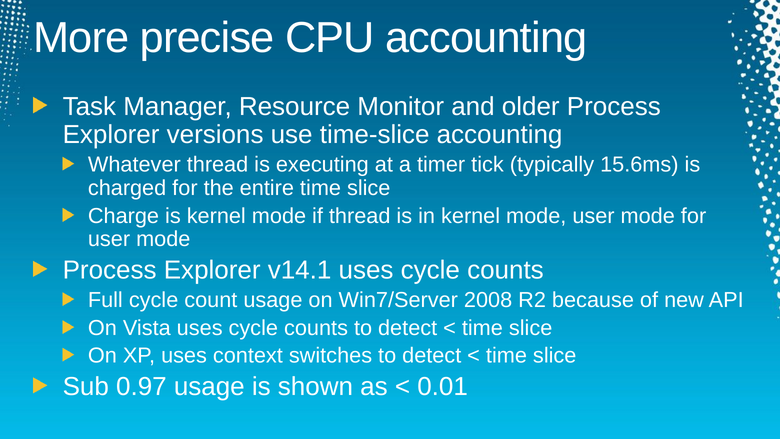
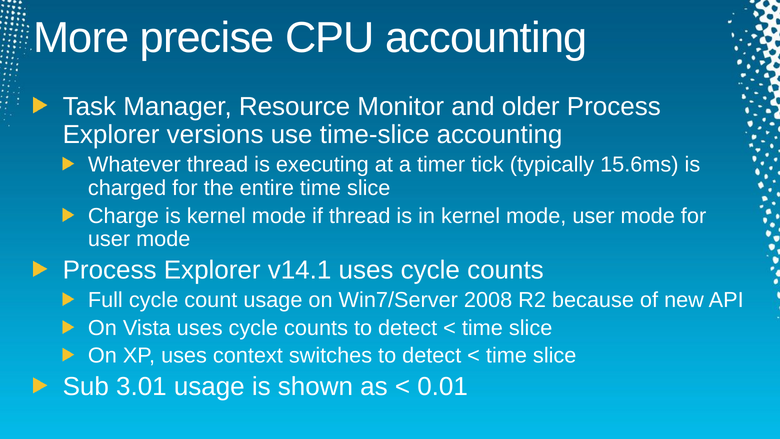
0.97: 0.97 -> 3.01 (141, 387)
